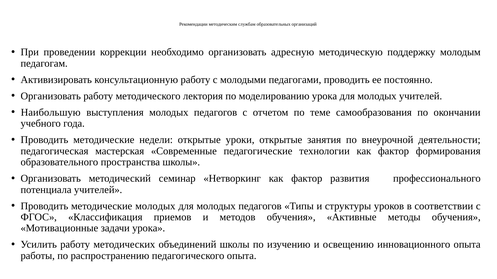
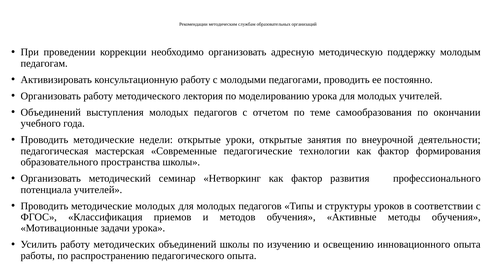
Наибольшую: Наибольшую -> Объединений (51, 113)
